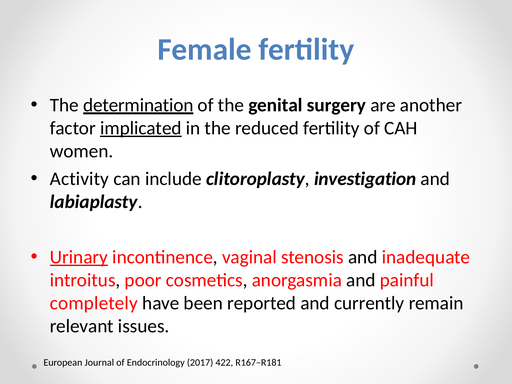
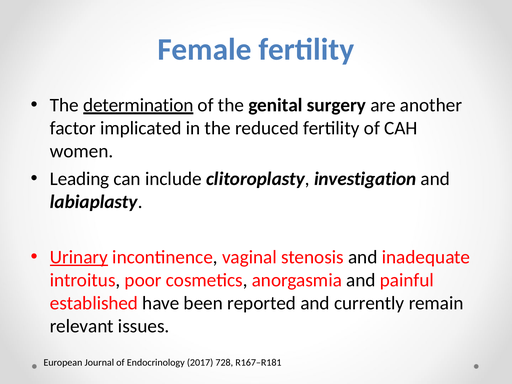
implicated underline: present -> none (141, 128)
Activity: Activity -> Leading (80, 179)
completely: completely -> established (94, 303)
422: 422 -> 728 (224, 362)
